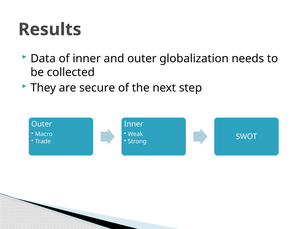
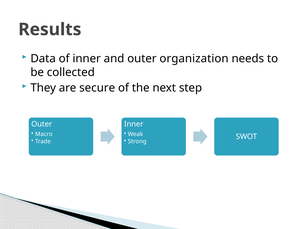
globalization: globalization -> organization (194, 59)
